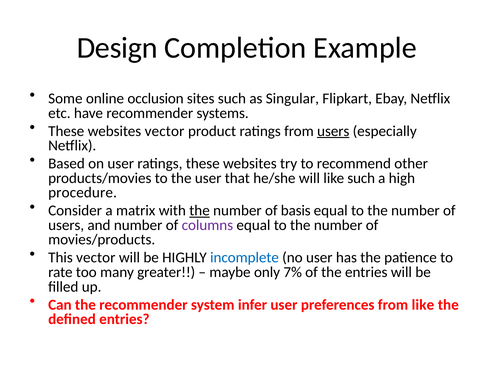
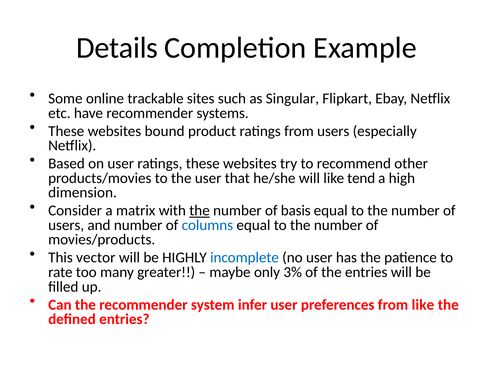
Design: Design -> Details (117, 48)
occlusion: occlusion -> trackable (156, 98)
websites vector: vector -> bound (165, 131)
users underline: present -> none (333, 131)
like such: such -> tend (361, 178)
procedure: procedure -> dimension (83, 192)
columns colour: purple -> blue (207, 225)
7%: 7% -> 3% (293, 272)
